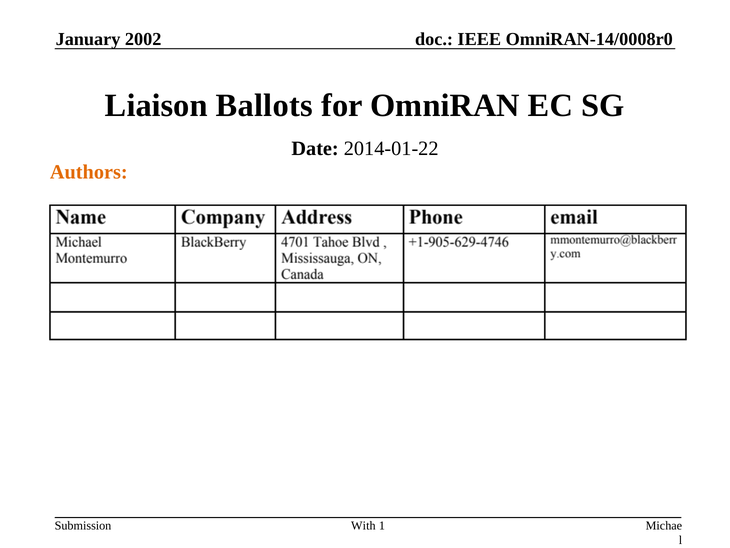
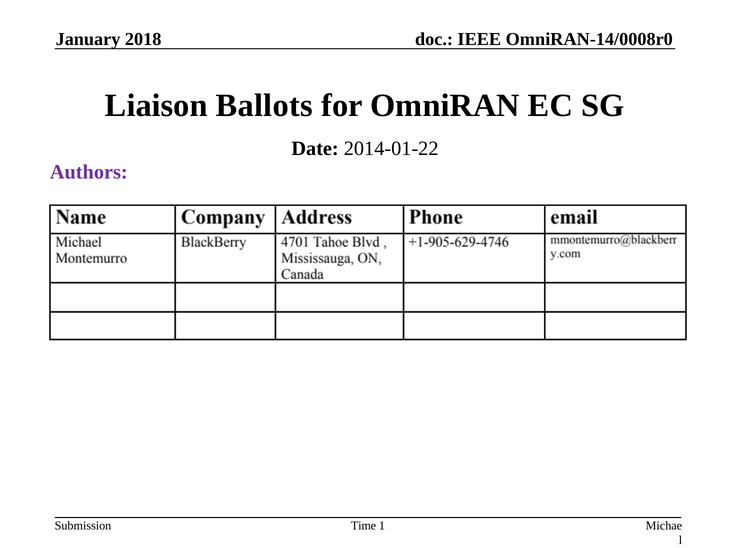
2002: 2002 -> 2018 (143, 39)
Authors colour: orange -> purple (89, 172)
With: With -> Time (364, 525)
